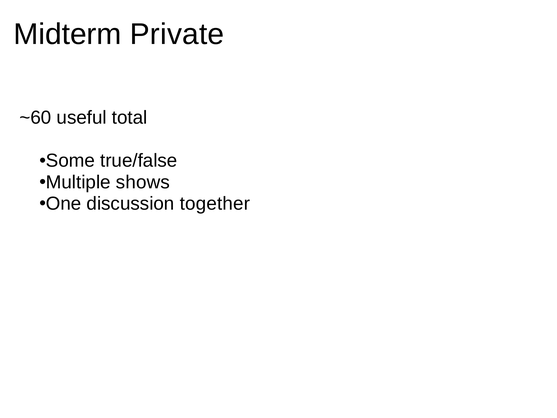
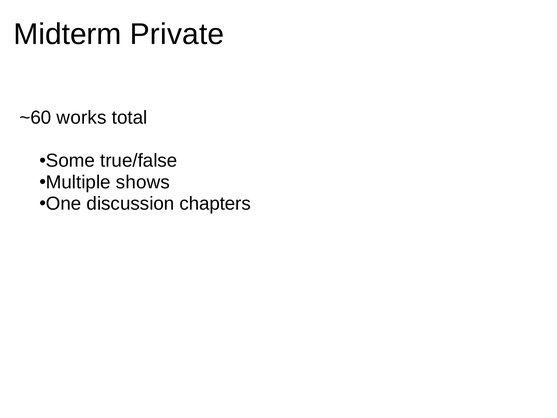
useful: useful -> works (82, 118)
together: together -> chapters (215, 204)
